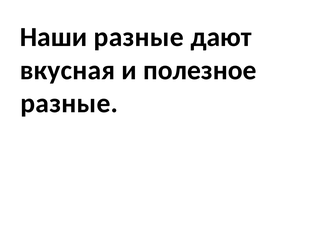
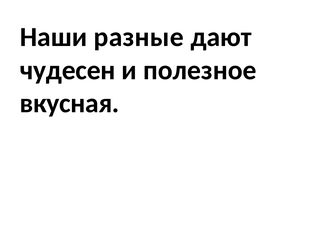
вкусная: вкусная -> чудесен (68, 70)
разные: разные -> вкусная (70, 103)
